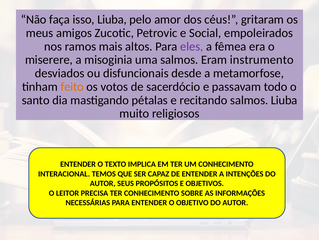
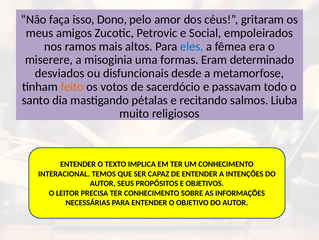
isso Liuba: Liuba -> Dono (112, 19)
eles colour: purple -> blue (192, 46)
uma salmos: salmos -> formas (179, 60)
instrumento: instrumento -> determinado (262, 60)
